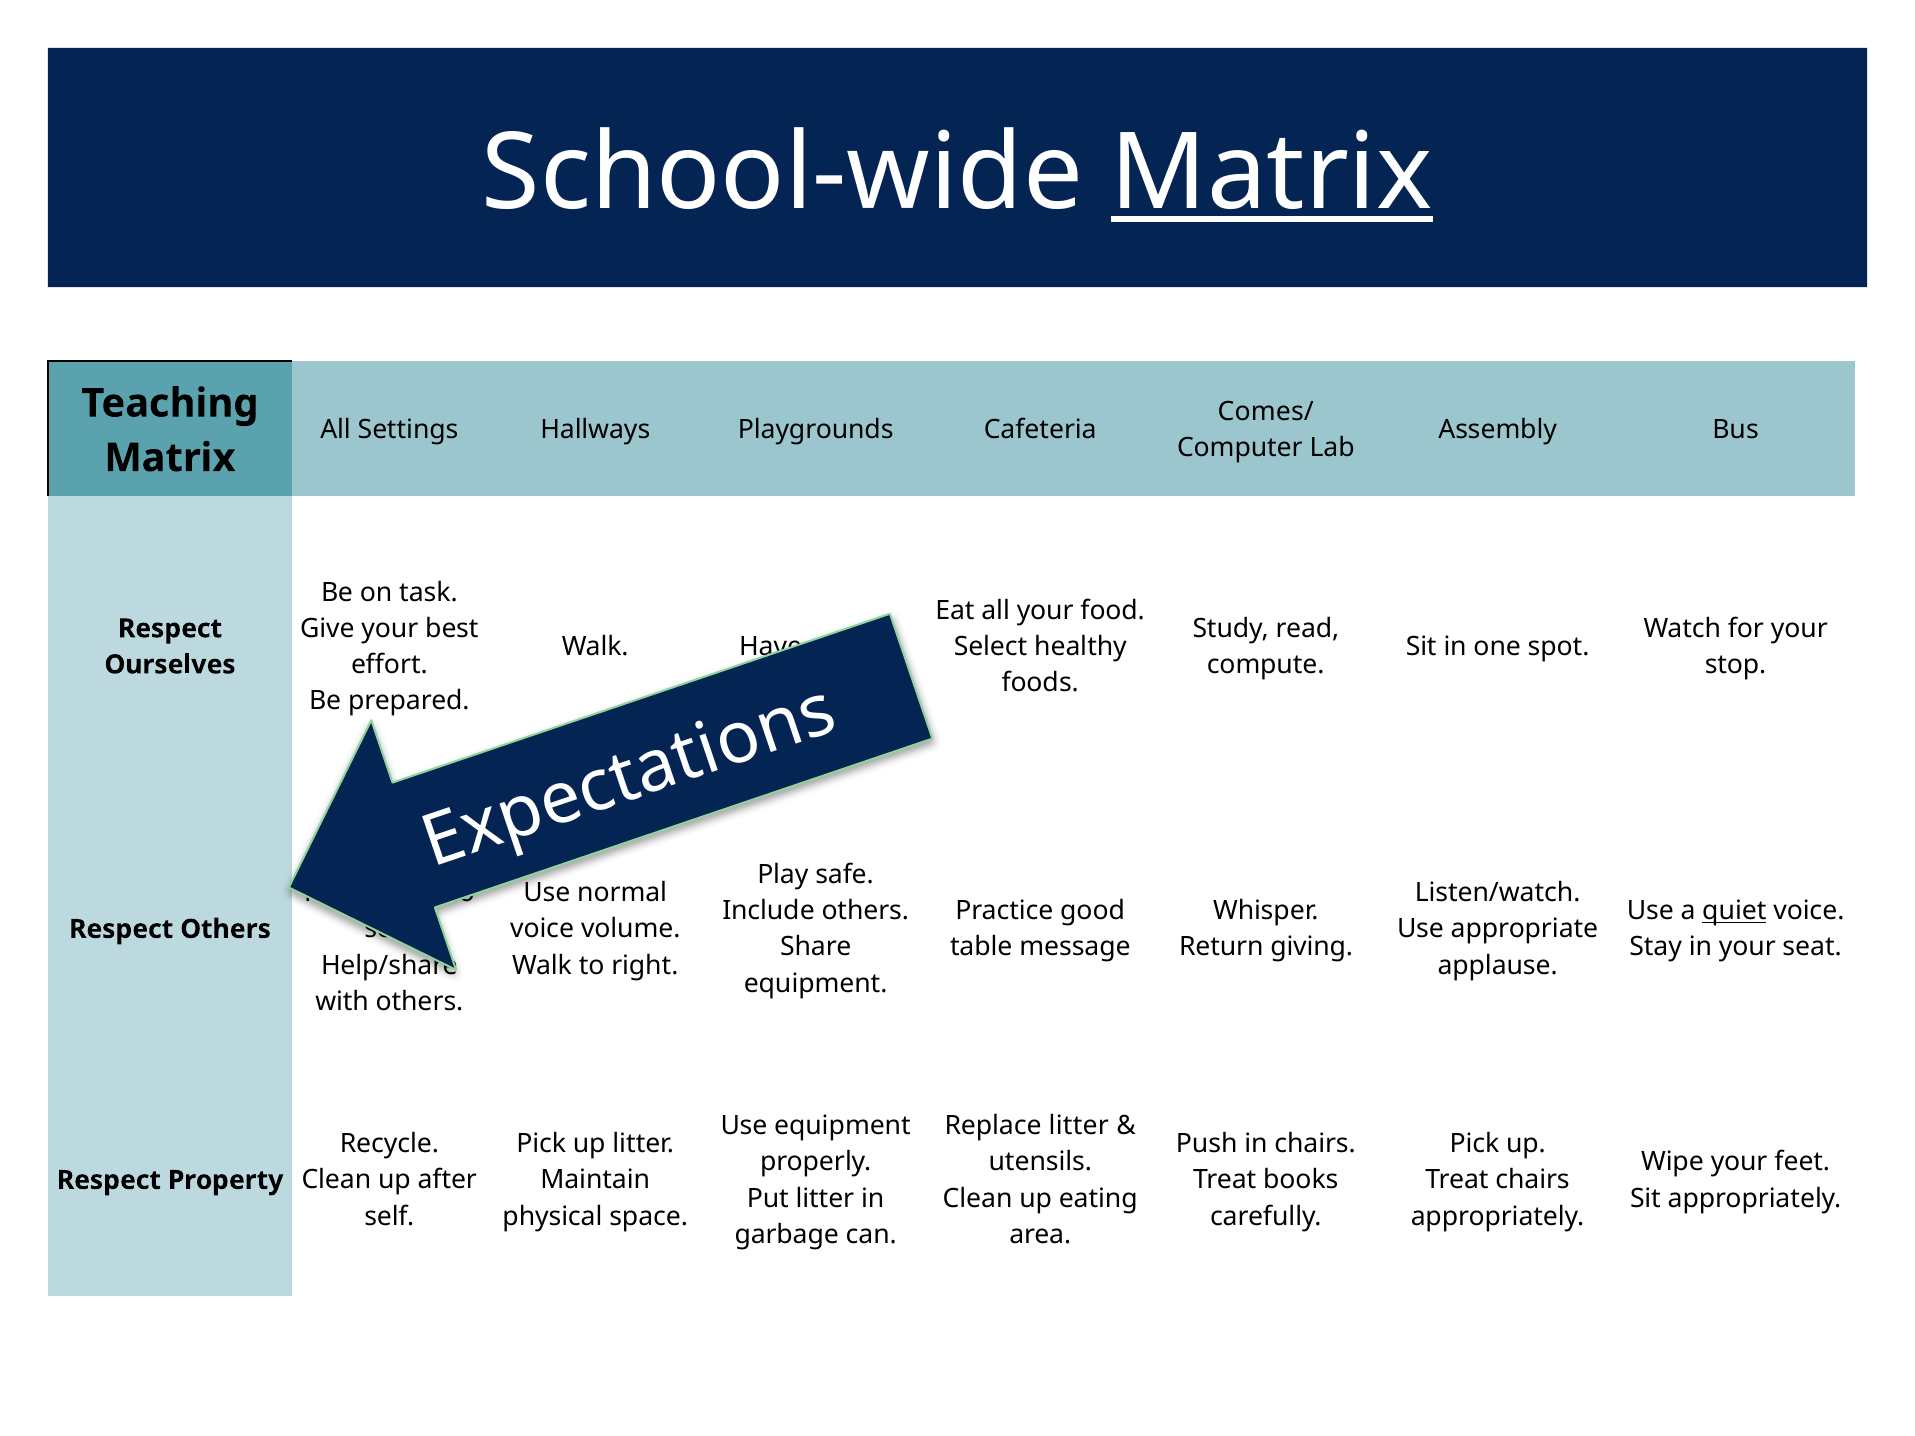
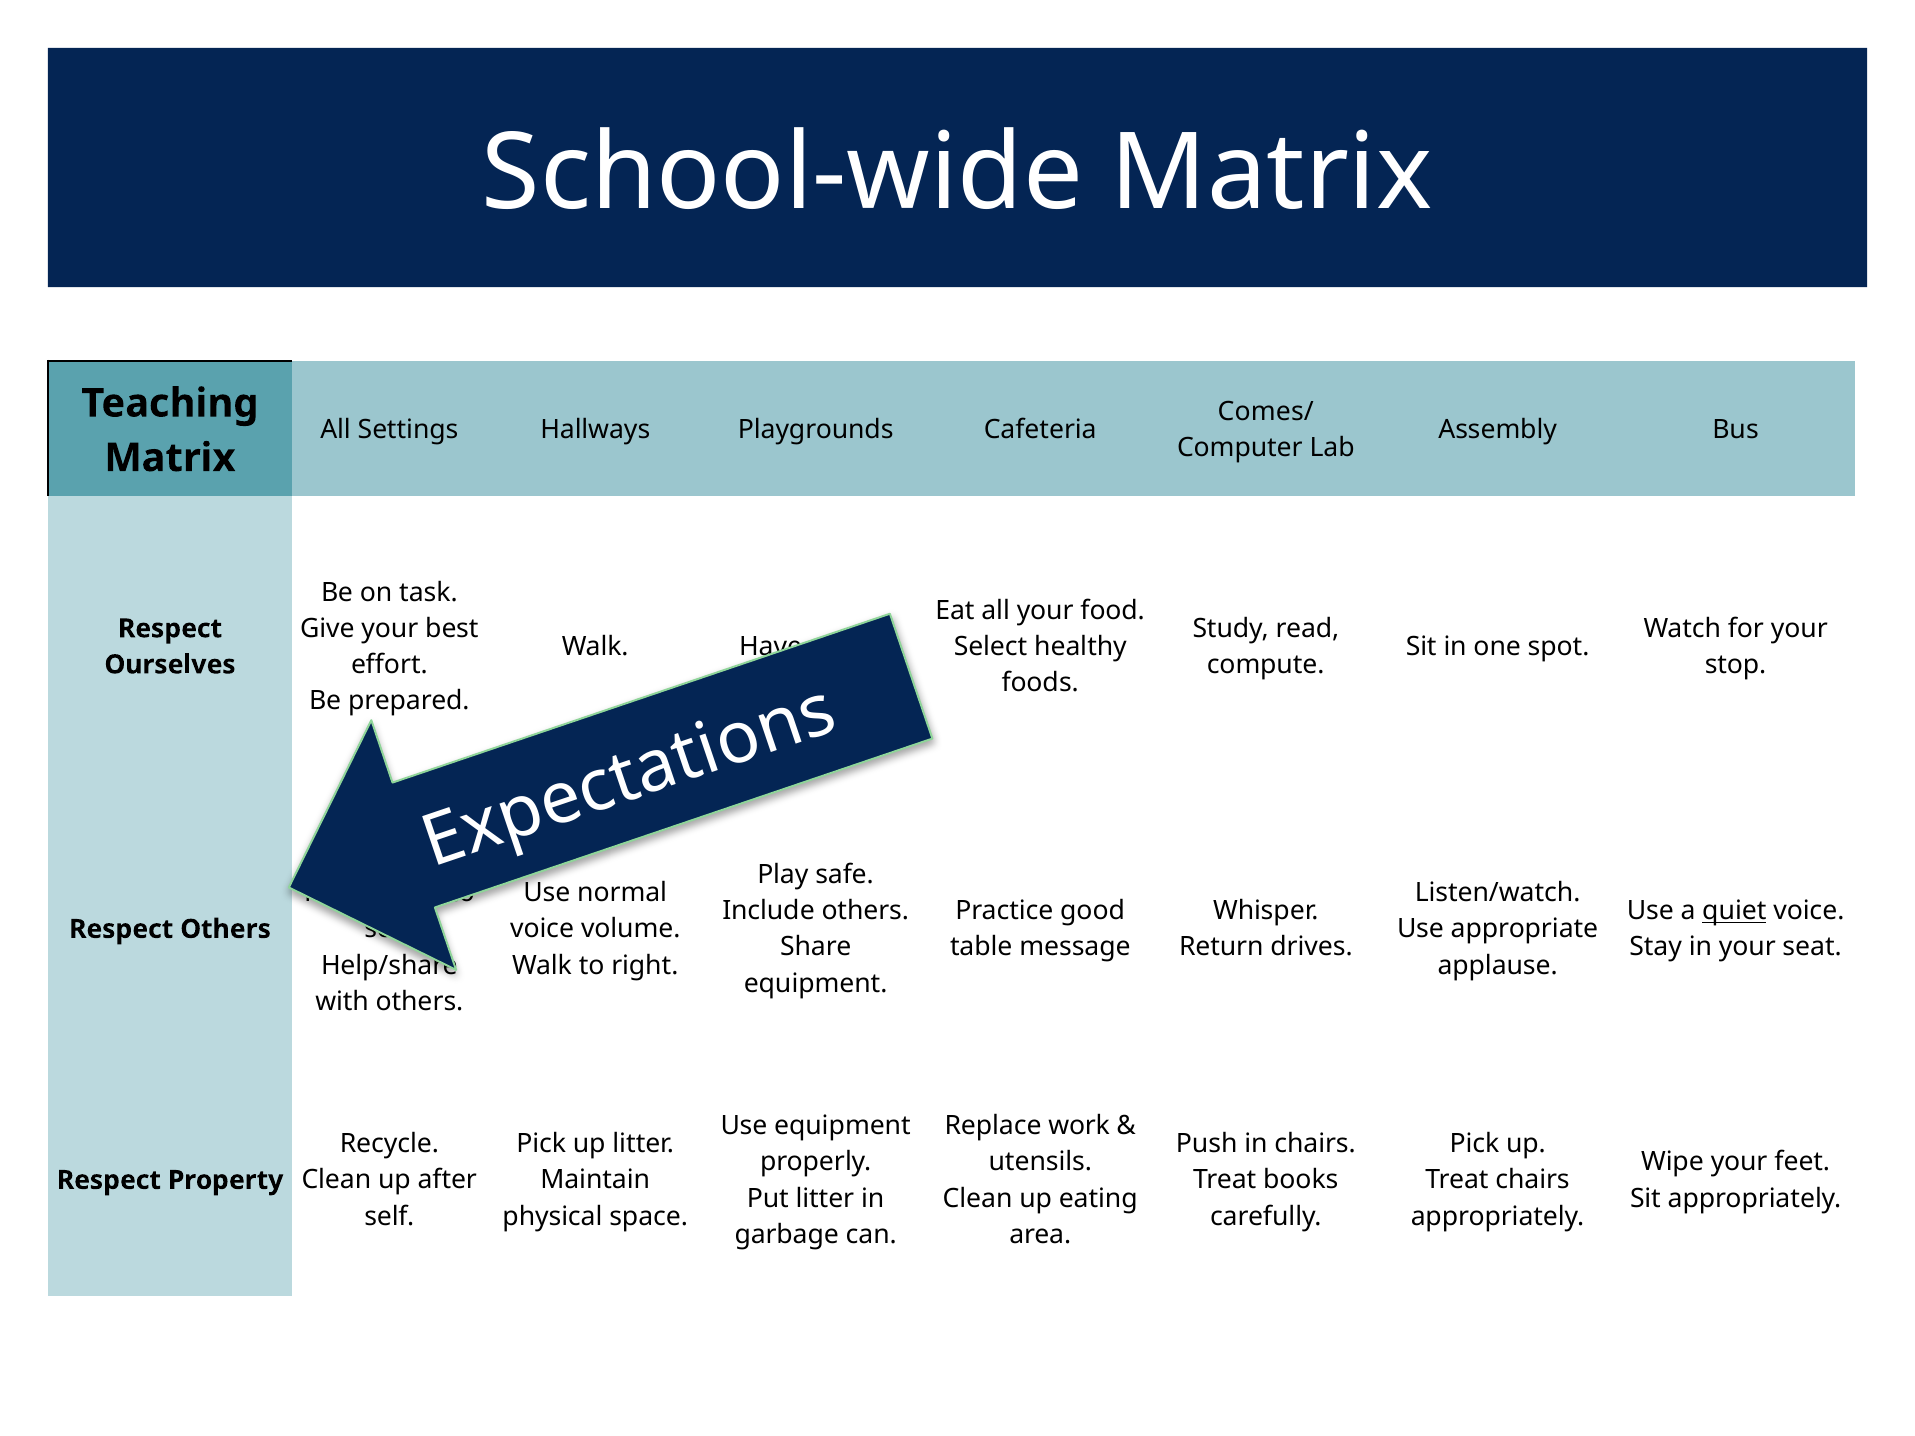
Matrix underline: present -> none (1272, 174)
giving: giving -> drives (1312, 947)
Replace litter: litter -> work (1079, 1126)
